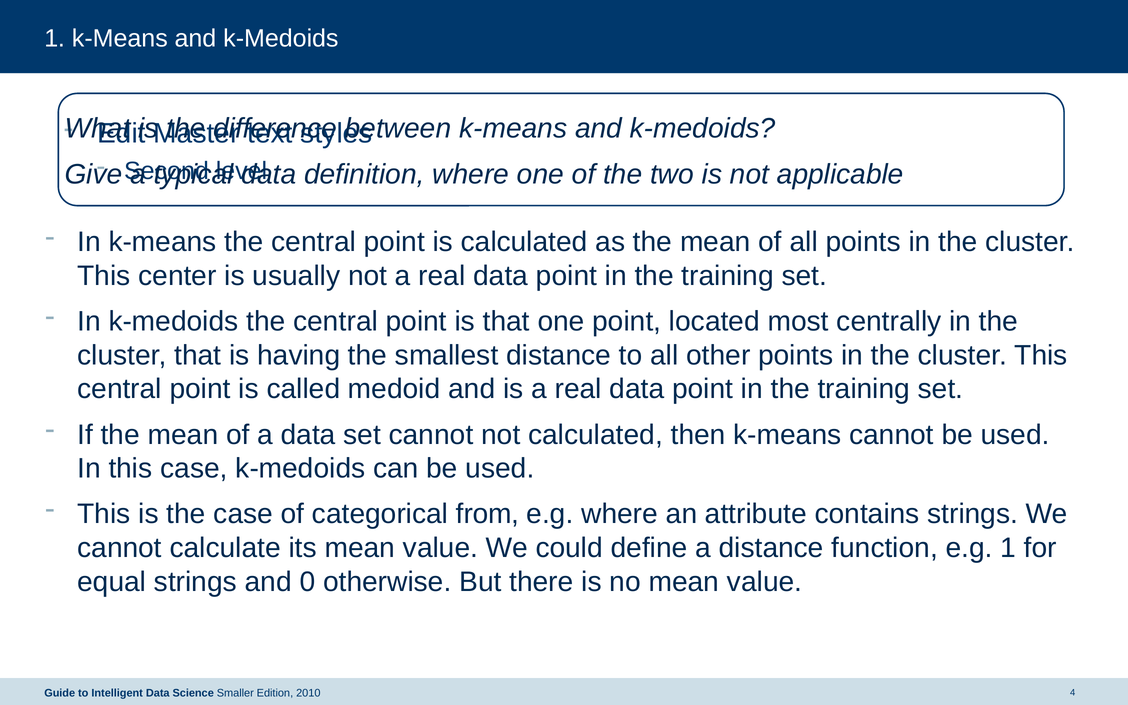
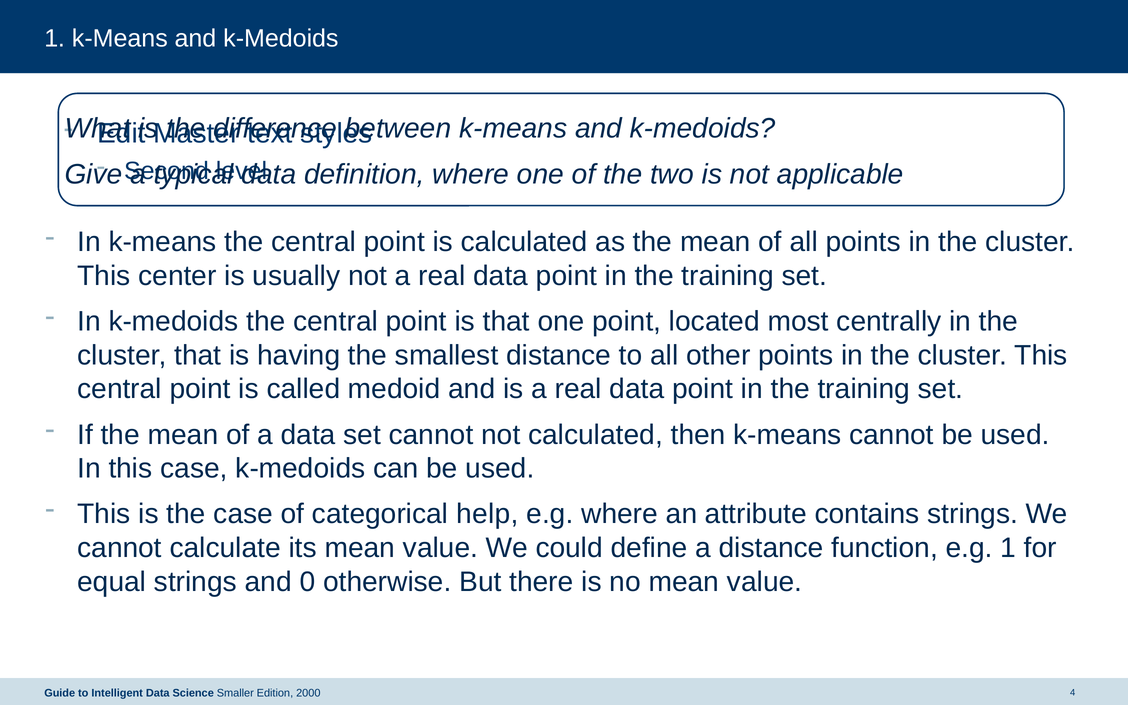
from: from -> help (487, 514)
2010: 2010 -> 2000 (308, 693)
